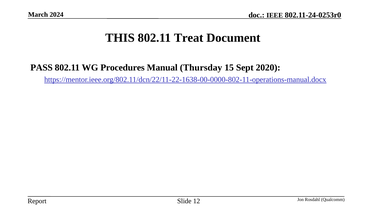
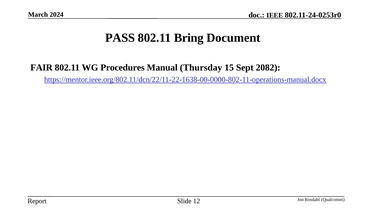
THIS: THIS -> PASS (120, 38)
Treat: Treat -> Bring (189, 38)
PASS: PASS -> FAIR (42, 68)
2020: 2020 -> 2082 (268, 68)
